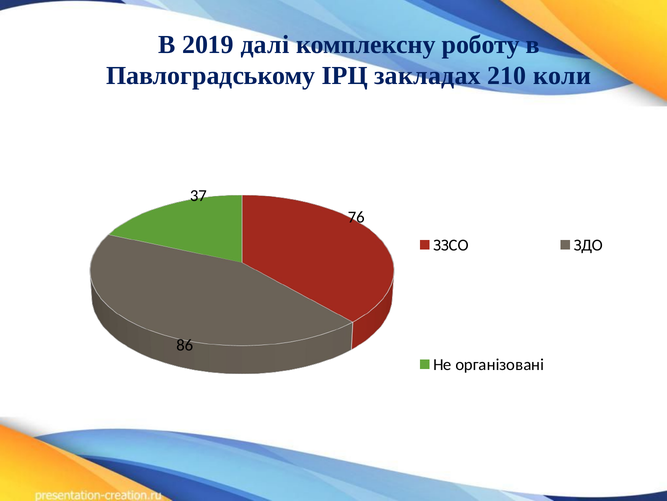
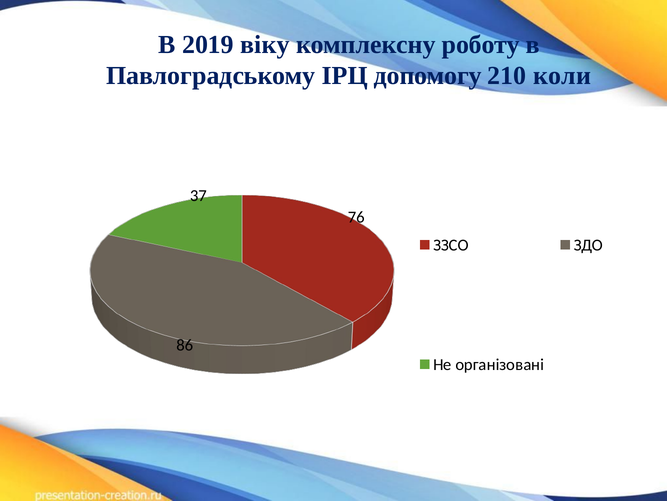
далі: далі -> віку (265, 45)
закладах: закладах -> допомогу (428, 76)
